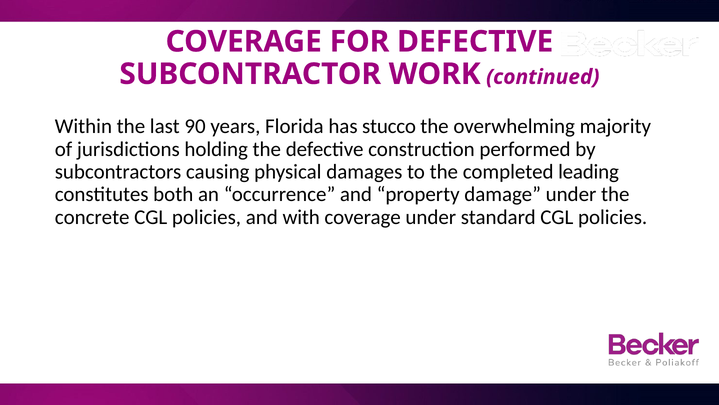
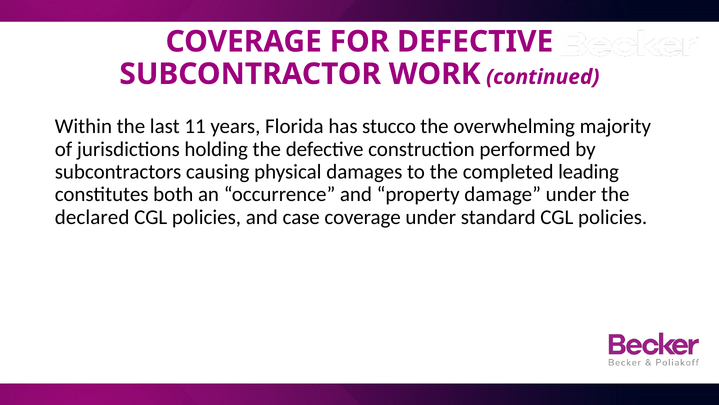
90: 90 -> 11 (195, 126)
concrete: concrete -> declared (92, 217)
with: with -> case (301, 217)
